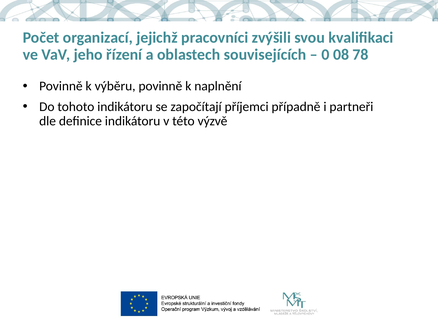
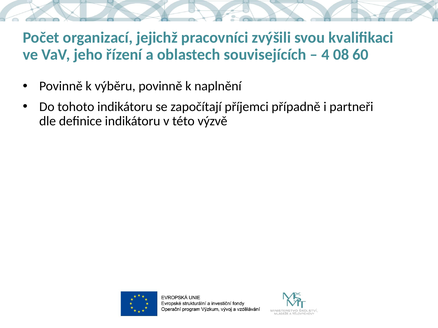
0: 0 -> 4 (325, 55)
78: 78 -> 60 (361, 55)
